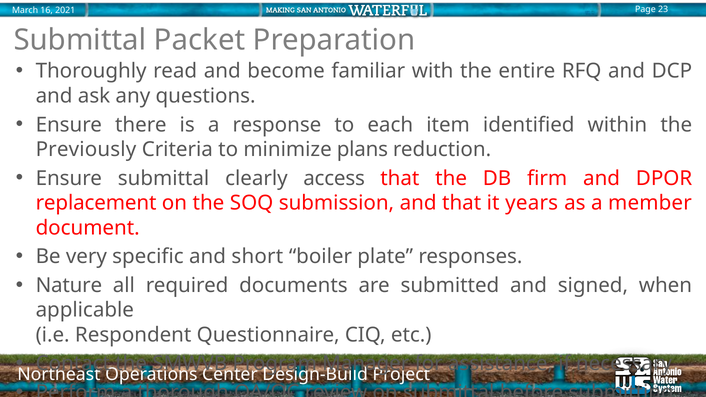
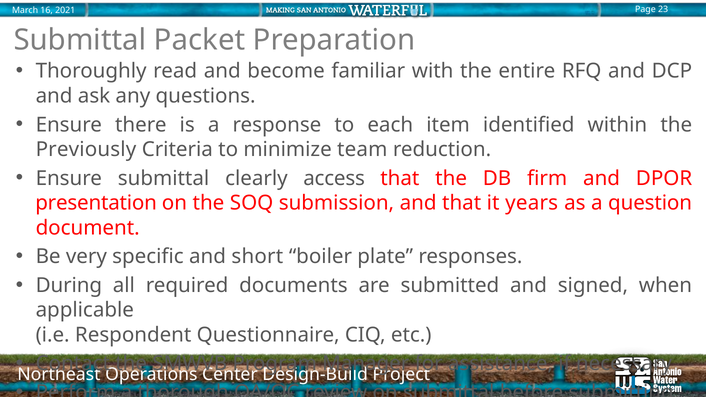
plans: plans -> team (362, 149)
replacement: replacement -> presentation (96, 203)
member: member -> question (650, 203)
Nature: Nature -> During (69, 285)
